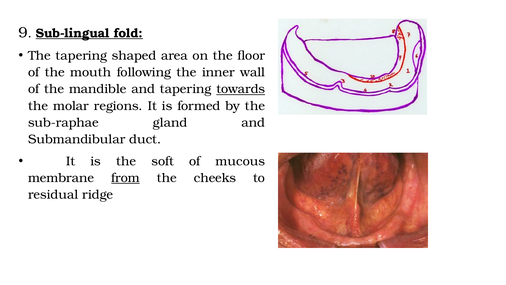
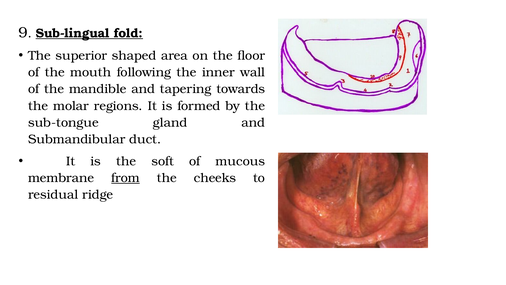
The tapering: tapering -> superior (81, 56)
towards underline: present -> none (241, 89)
sub-raphae: sub-raphae -> sub-tongue (63, 122)
